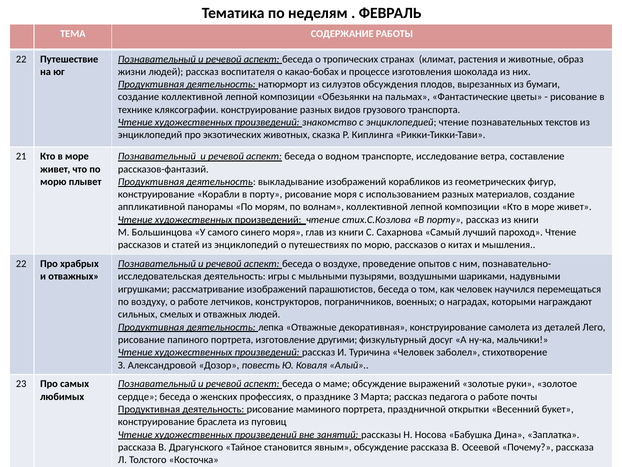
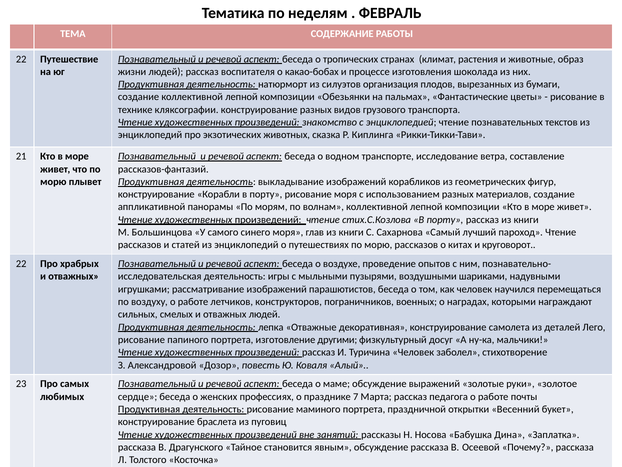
обсуждения: обсуждения -> организация (391, 84)
мышления: мышления -> круговорот (509, 245)
3: 3 -> 7 (356, 396)
